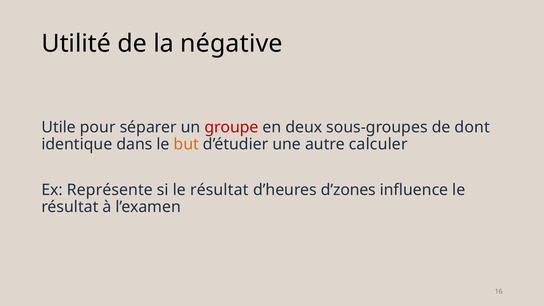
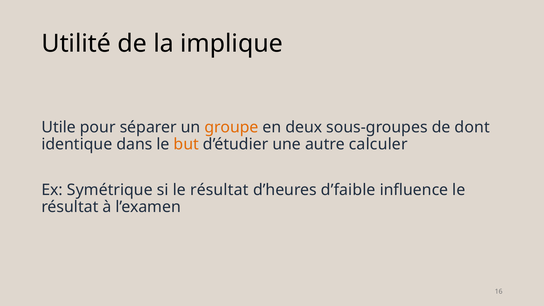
négative: négative -> implique (232, 44)
groupe colour: red -> orange (231, 127)
Représente: Représente -> Symétrique (110, 190)
d’zones: d’zones -> d’faible (348, 190)
